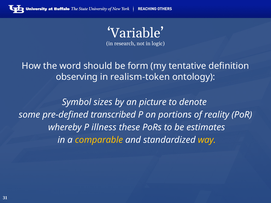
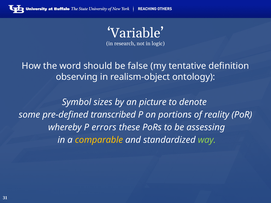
form: form -> false (138, 66)
realism-token: realism-token -> realism-object (140, 77)
illness: illness -> errors (104, 128)
estimates: estimates -> assessing (206, 128)
way colour: yellow -> light green (207, 140)
